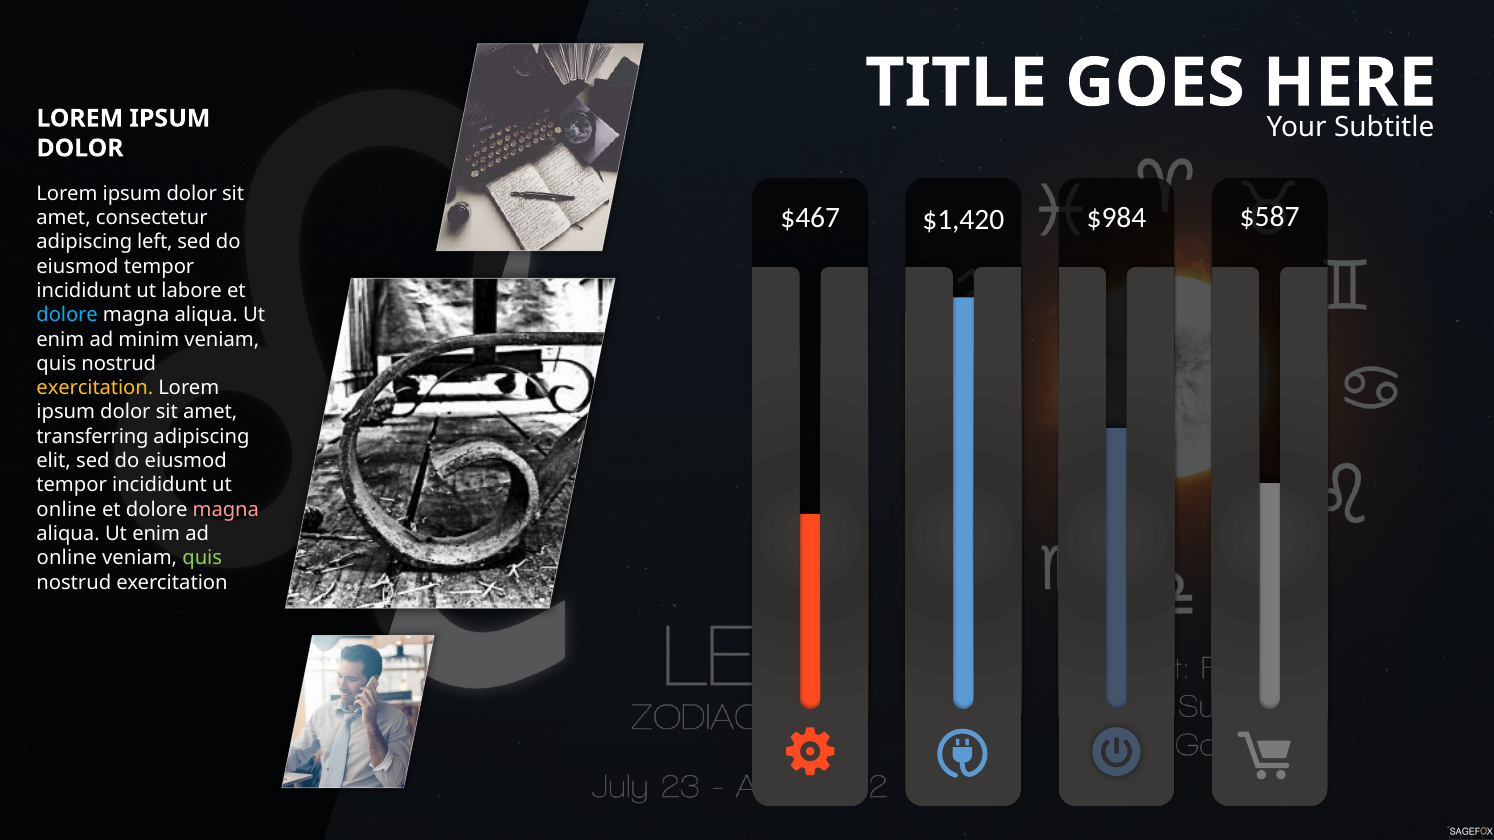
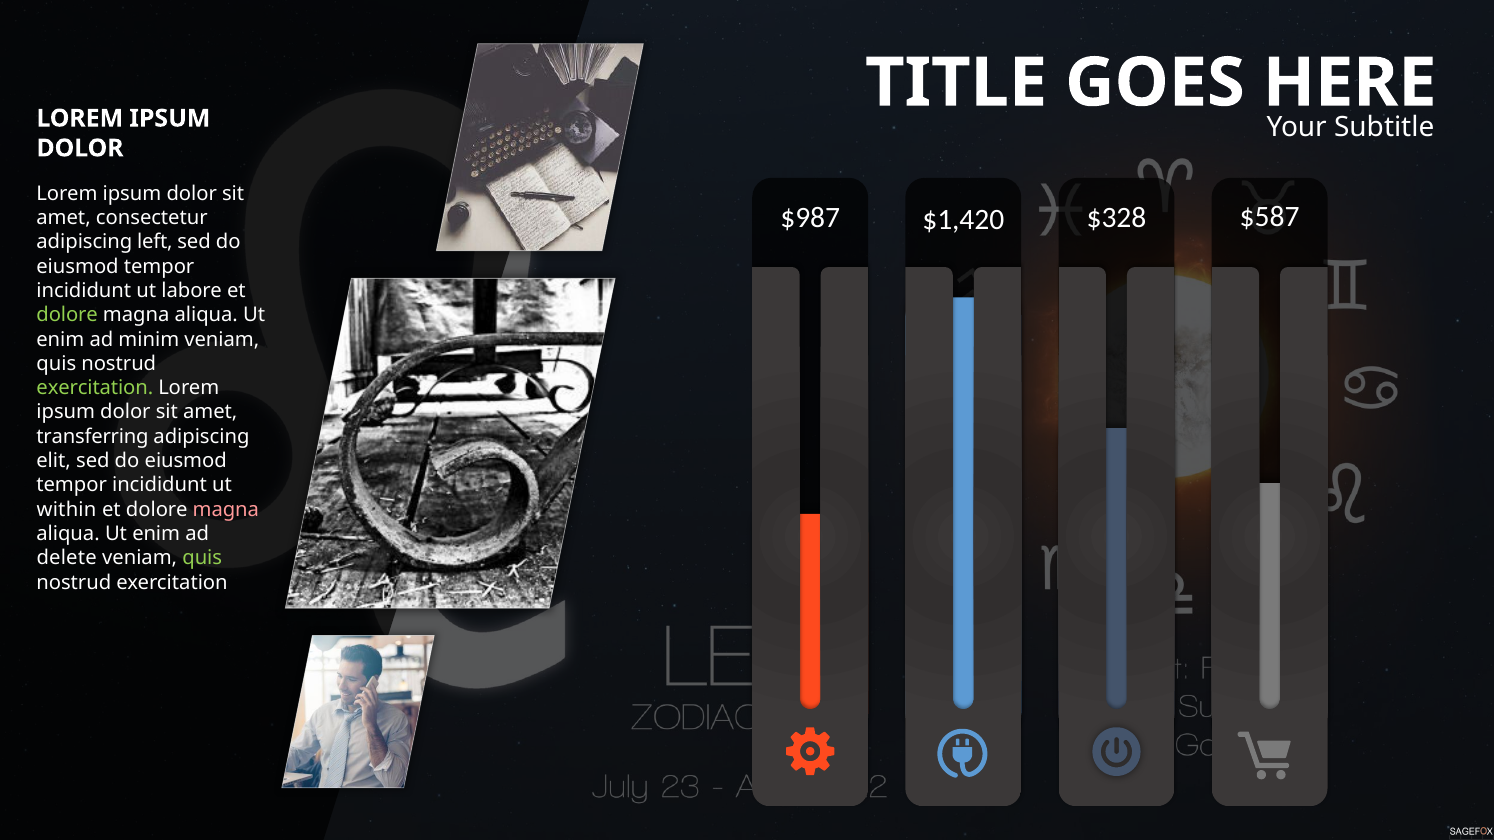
$467: $467 -> $987 (810, 218)
$984: $984 -> $328 (1116, 218)
dolore colour: light blue -> light green (67, 315)
exercitation colour: yellow -> light green (95, 388)
online: online -> within (67, 510)
online: online -> delete (67, 558)
